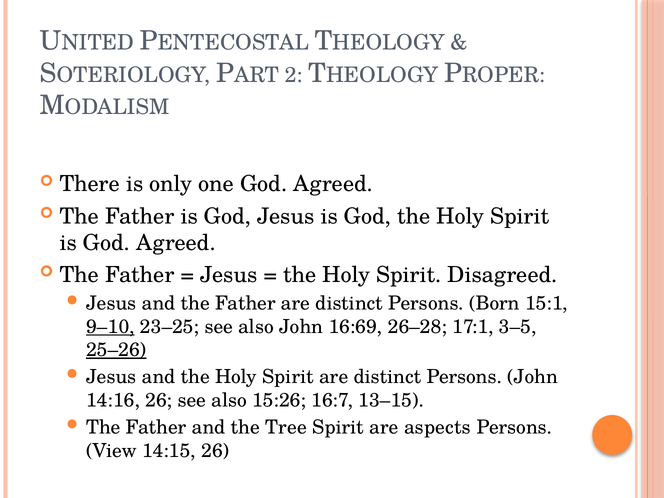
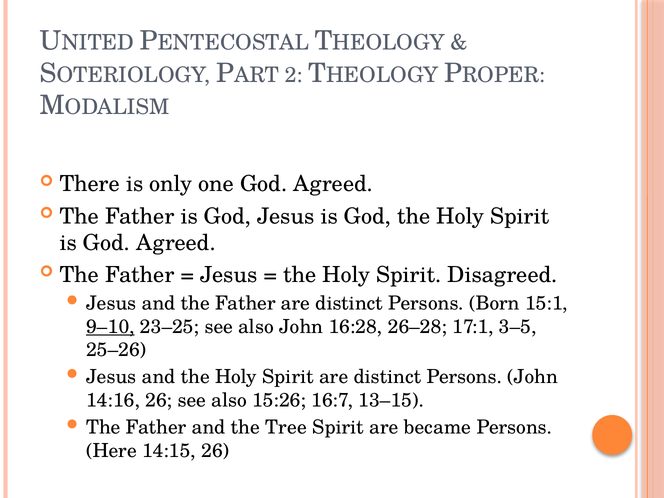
16:69: 16:69 -> 16:28 (355, 327)
25–26 underline: present -> none (116, 350)
aspects: aspects -> became (437, 427)
View: View -> Here (111, 451)
